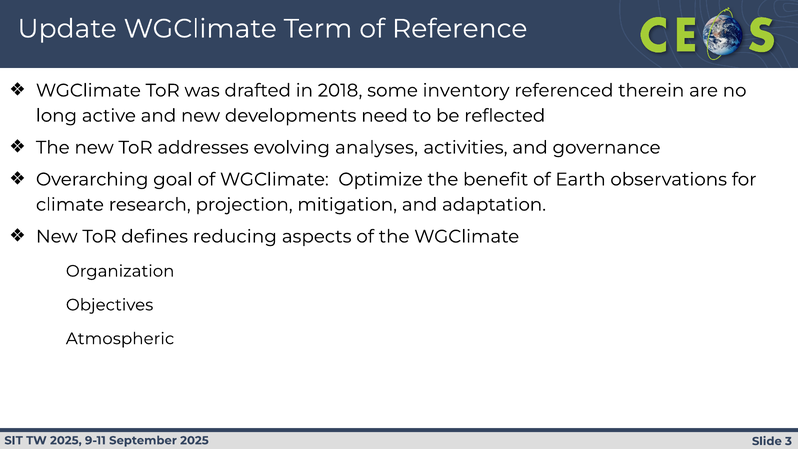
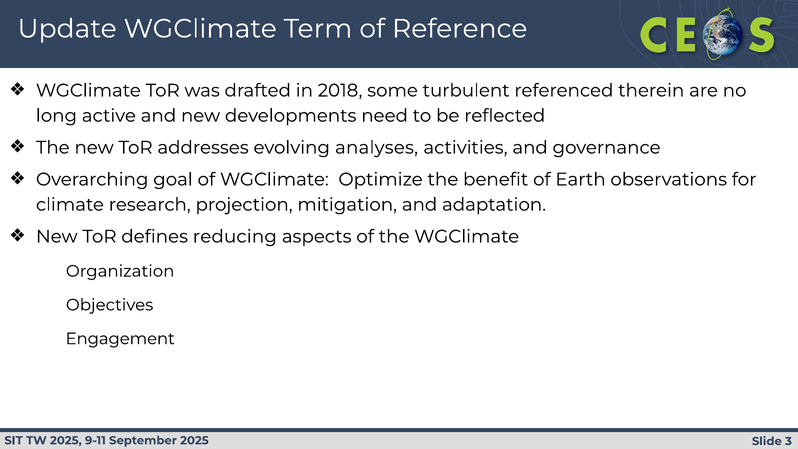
inventory: inventory -> turbulent (466, 90)
Atmospheric: Atmospheric -> Engagement (120, 339)
